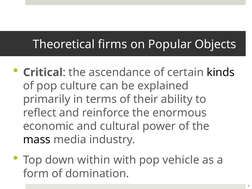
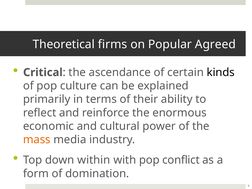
Objects: Objects -> Agreed (215, 44)
mass colour: black -> orange (37, 140)
vehicle: vehicle -> conflict (181, 160)
